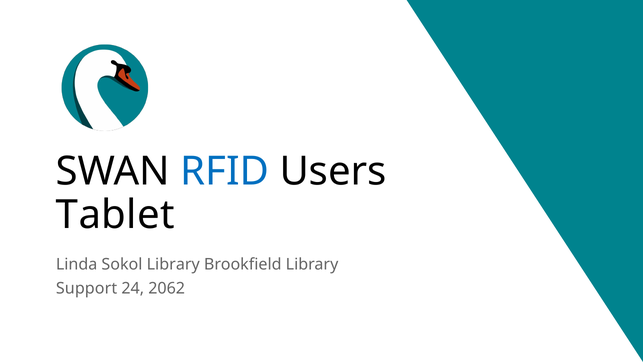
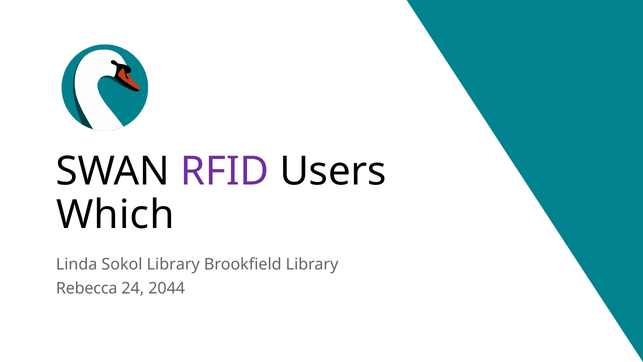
RFID colour: blue -> purple (225, 172)
Tablet: Tablet -> Which (115, 215)
Support: Support -> Rebecca (87, 288)
2062: 2062 -> 2044 (167, 288)
